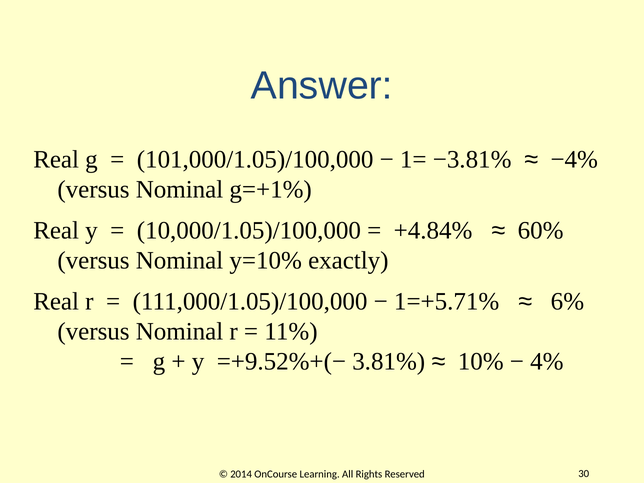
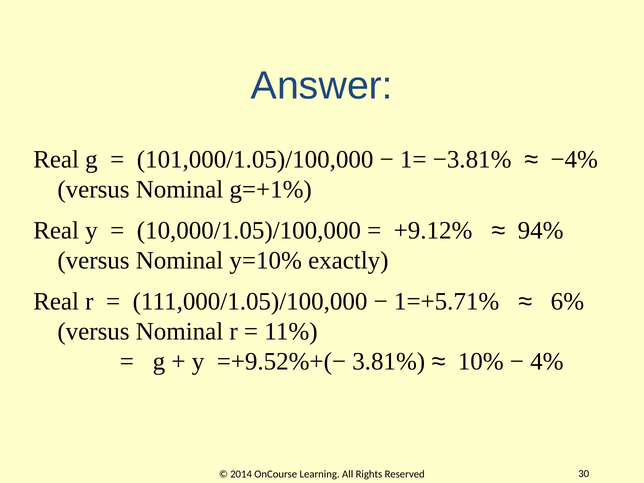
+4.84%: +4.84% -> +9.12% (433, 230)
60%: 60% -> 94% (541, 230)
